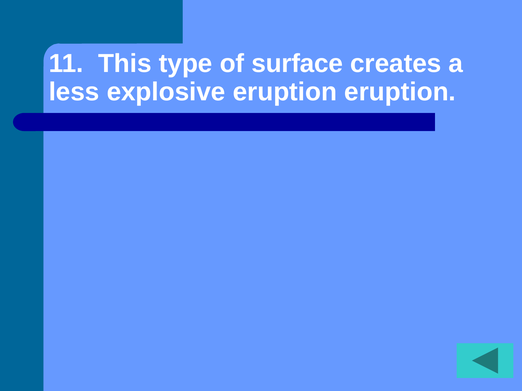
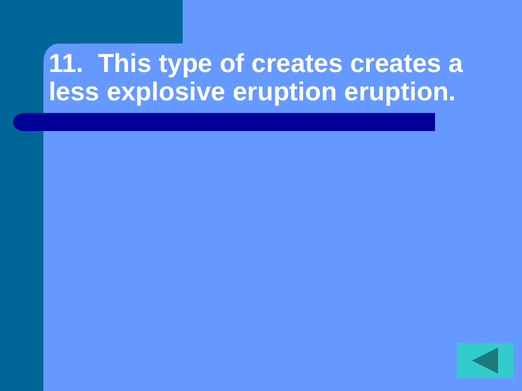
of surface: surface -> creates (297, 64)
